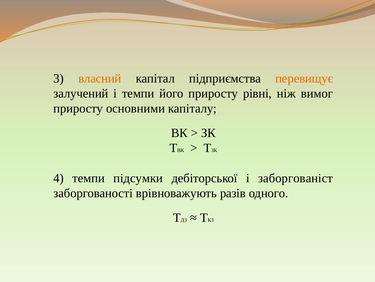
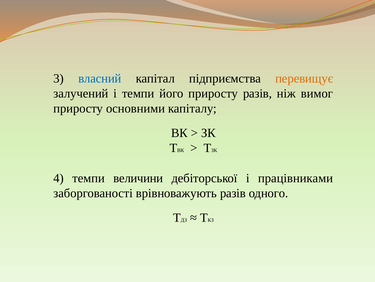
власний colour: orange -> blue (100, 78)
приросту рівні: рівні -> разів (257, 93)
підсумки: підсумки -> величини (138, 178)
заборгованіст: заборгованіст -> працівниками (296, 178)
